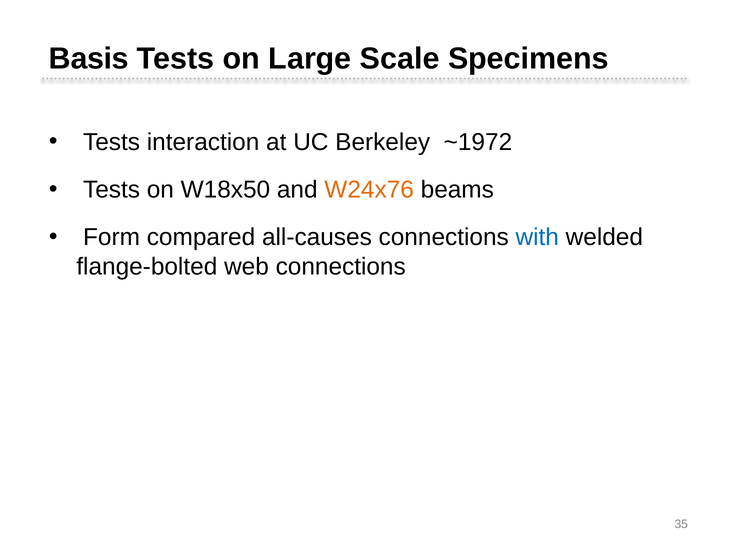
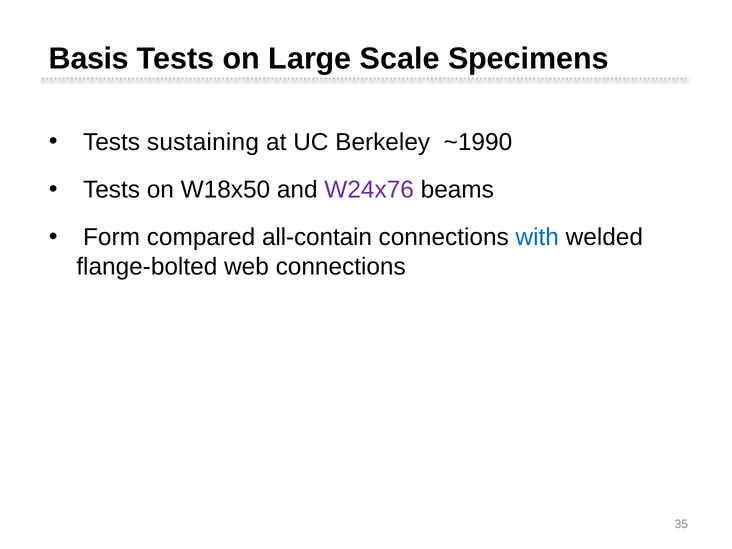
interaction: interaction -> sustaining (203, 142)
~1972: ~1972 -> ~1990 (478, 142)
W24x76 colour: orange -> purple (369, 190)
all-causes: all-causes -> all-contain (317, 237)
